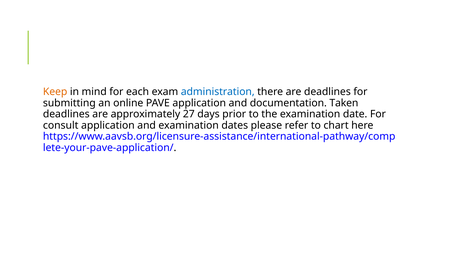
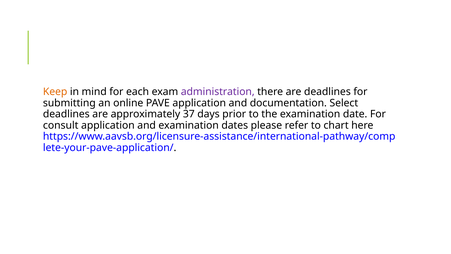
administration colour: blue -> purple (218, 92)
Taken: Taken -> Select (344, 103)
27: 27 -> 37 (189, 114)
